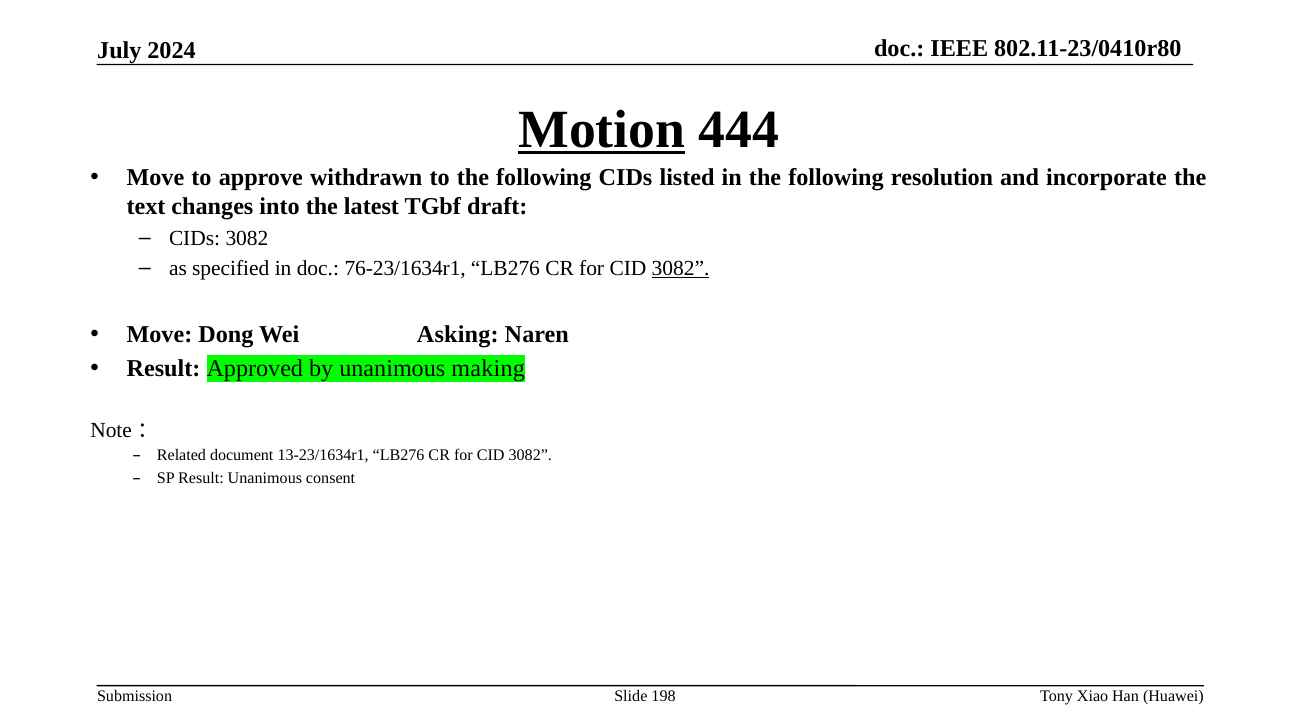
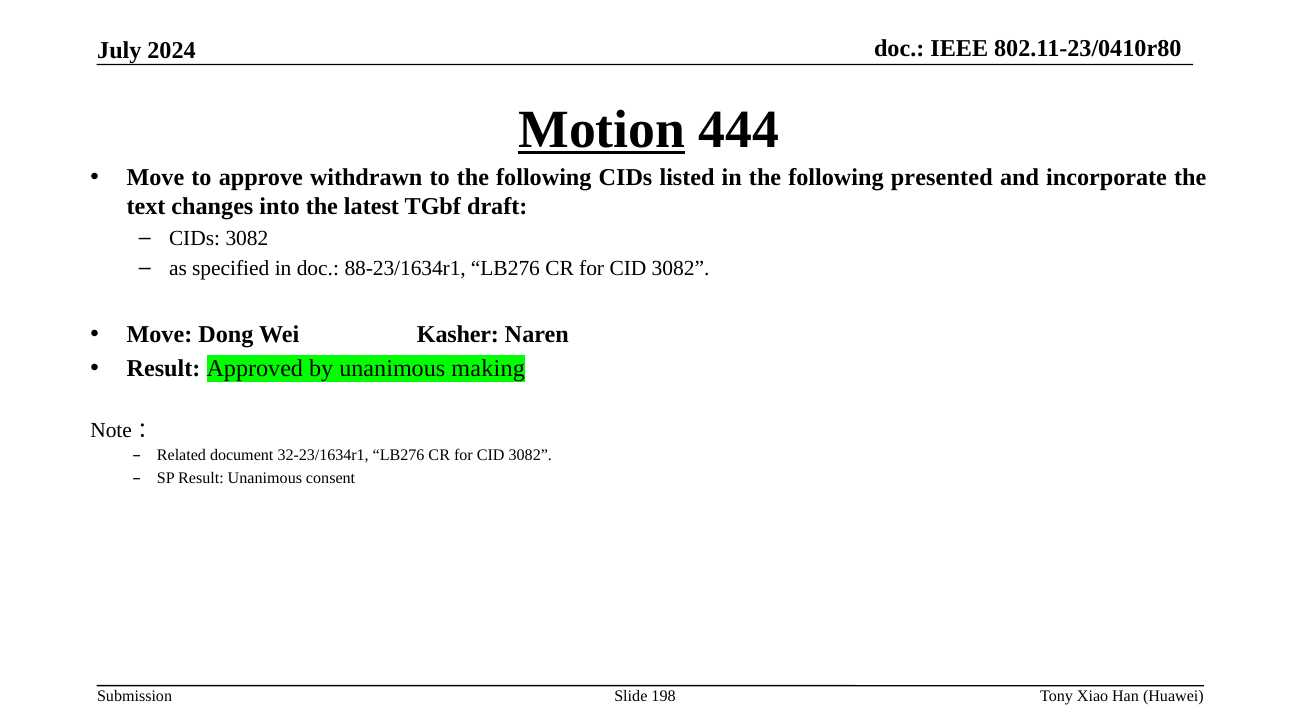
resolution: resolution -> presented (942, 178)
76-23/1634r1: 76-23/1634r1 -> 88-23/1634r1 (405, 268)
3082 underline: present -> none (681, 268)
Asking: Asking -> Kasher (458, 334)
13-23/1634r1: 13-23/1634r1 -> 32-23/1634r1 (323, 455)
